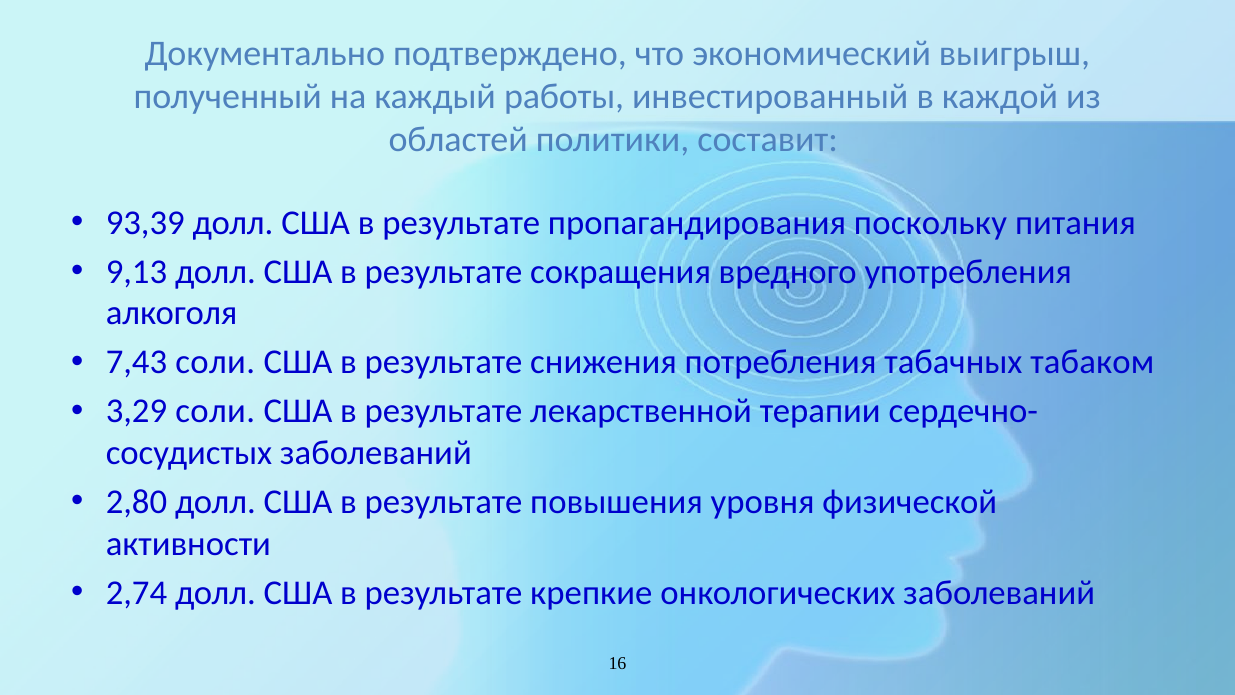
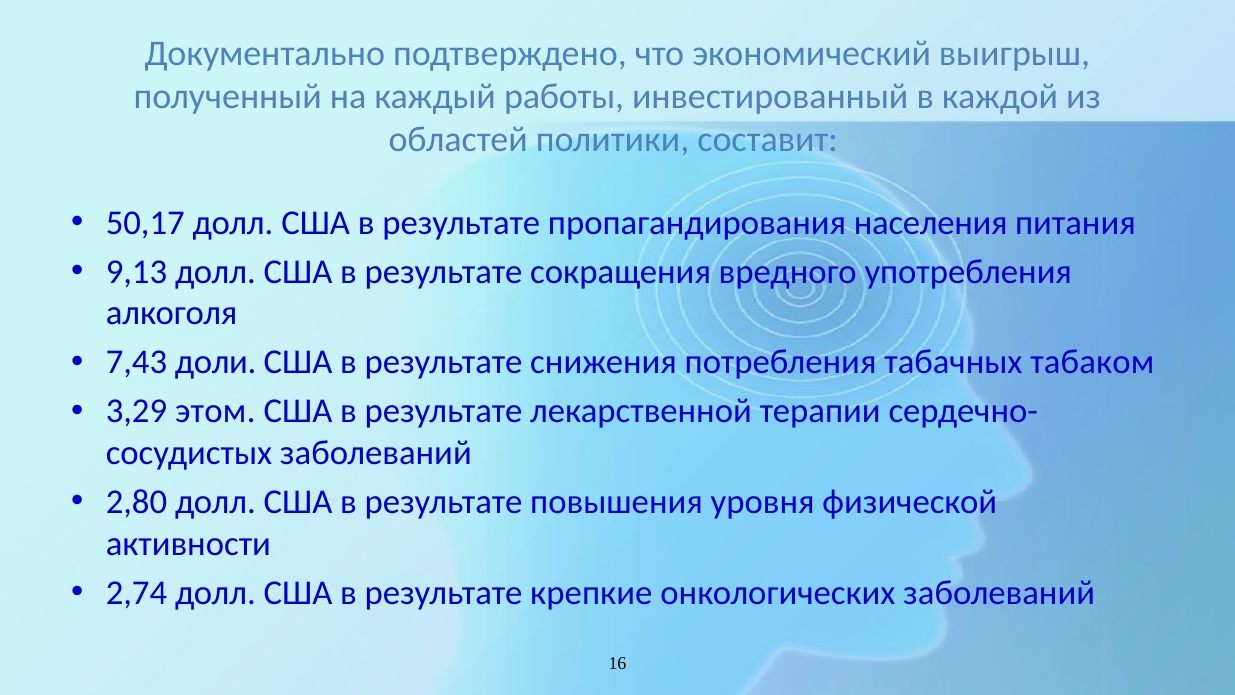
93,39: 93,39 -> 50,17 (145, 223)
поскольку: поскольку -> населения (931, 223)
7,43 соли: соли -> доли (216, 362)
3,29 соли: соли -> этом (215, 411)
